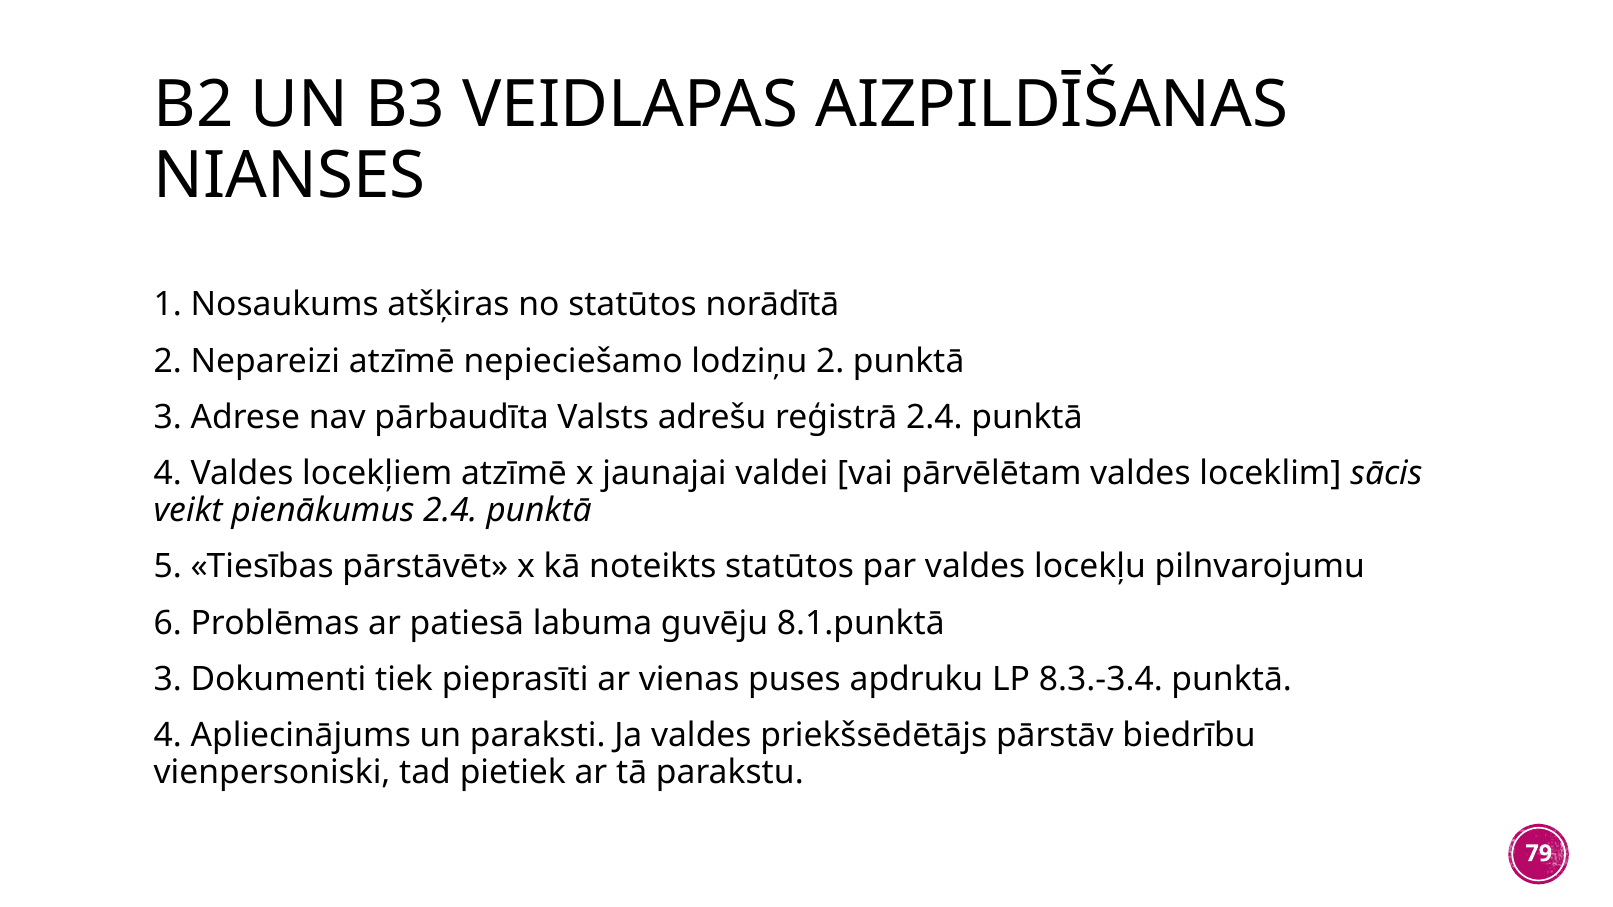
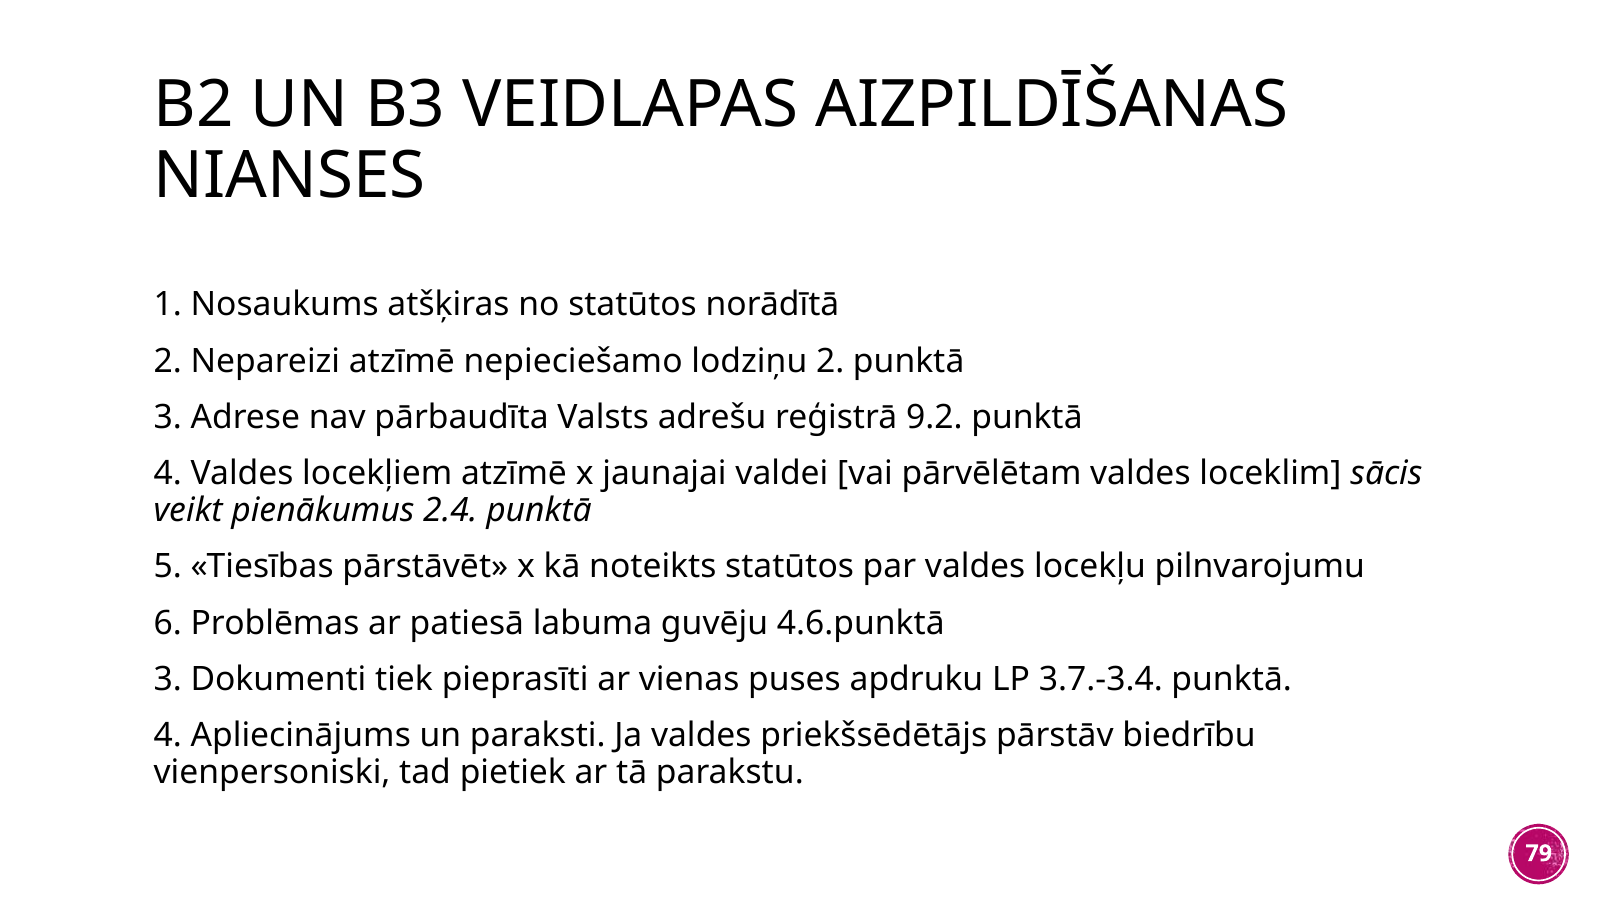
reģistrā 2.4: 2.4 -> 9.2 (934, 418)
8.1.punktā: 8.1.punktā -> 4.6.punktā (861, 623)
8.3.-3.4: 8.3.-3.4 -> 3.7.-3.4 (1101, 680)
